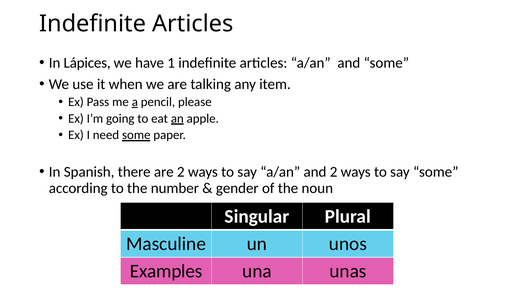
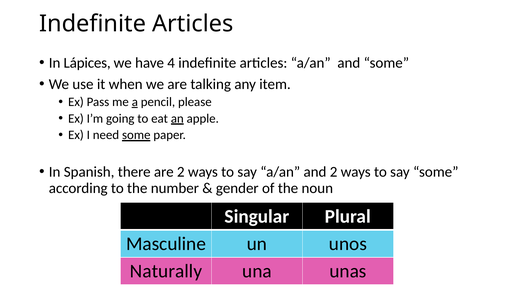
1: 1 -> 4 (171, 63)
Examples: Examples -> Naturally (166, 271)
